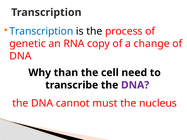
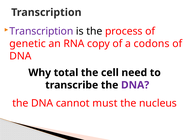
Transcription colour: blue -> purple (41, 31)
change: change -> codons (152, 44)
than: than -> total (66, 73)
